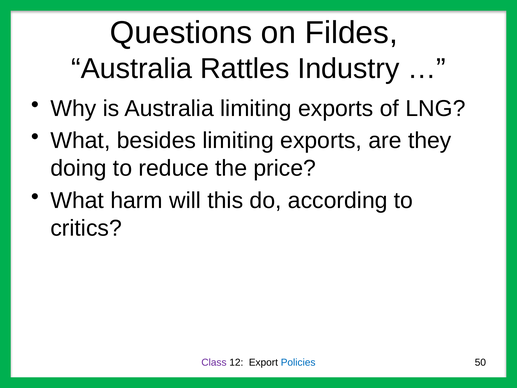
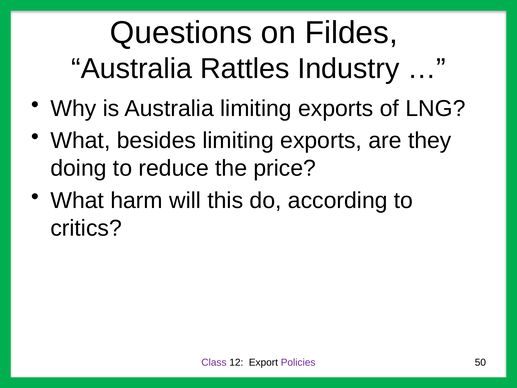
Policies colour: blue -> purple (298, 362)
